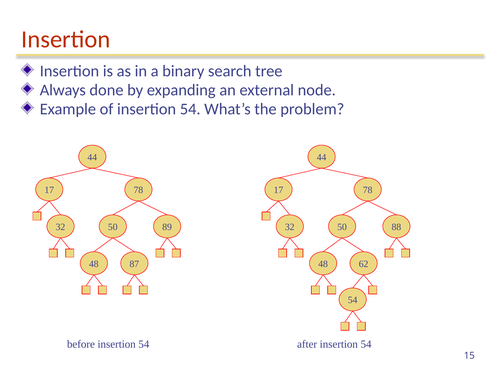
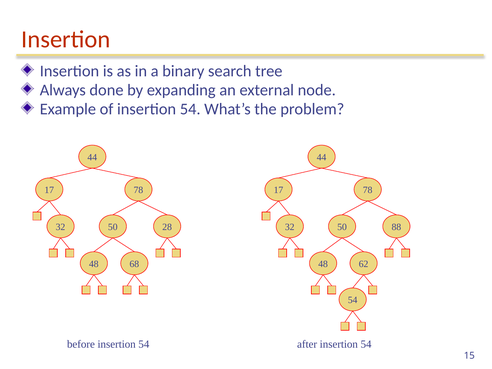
89: 89 -> 28 (167, 227)
87: 87 -> 68 (134, 264)
